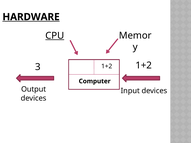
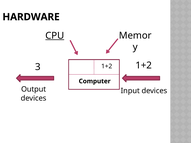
HARDWARE underline: present -> none (31, 17)
